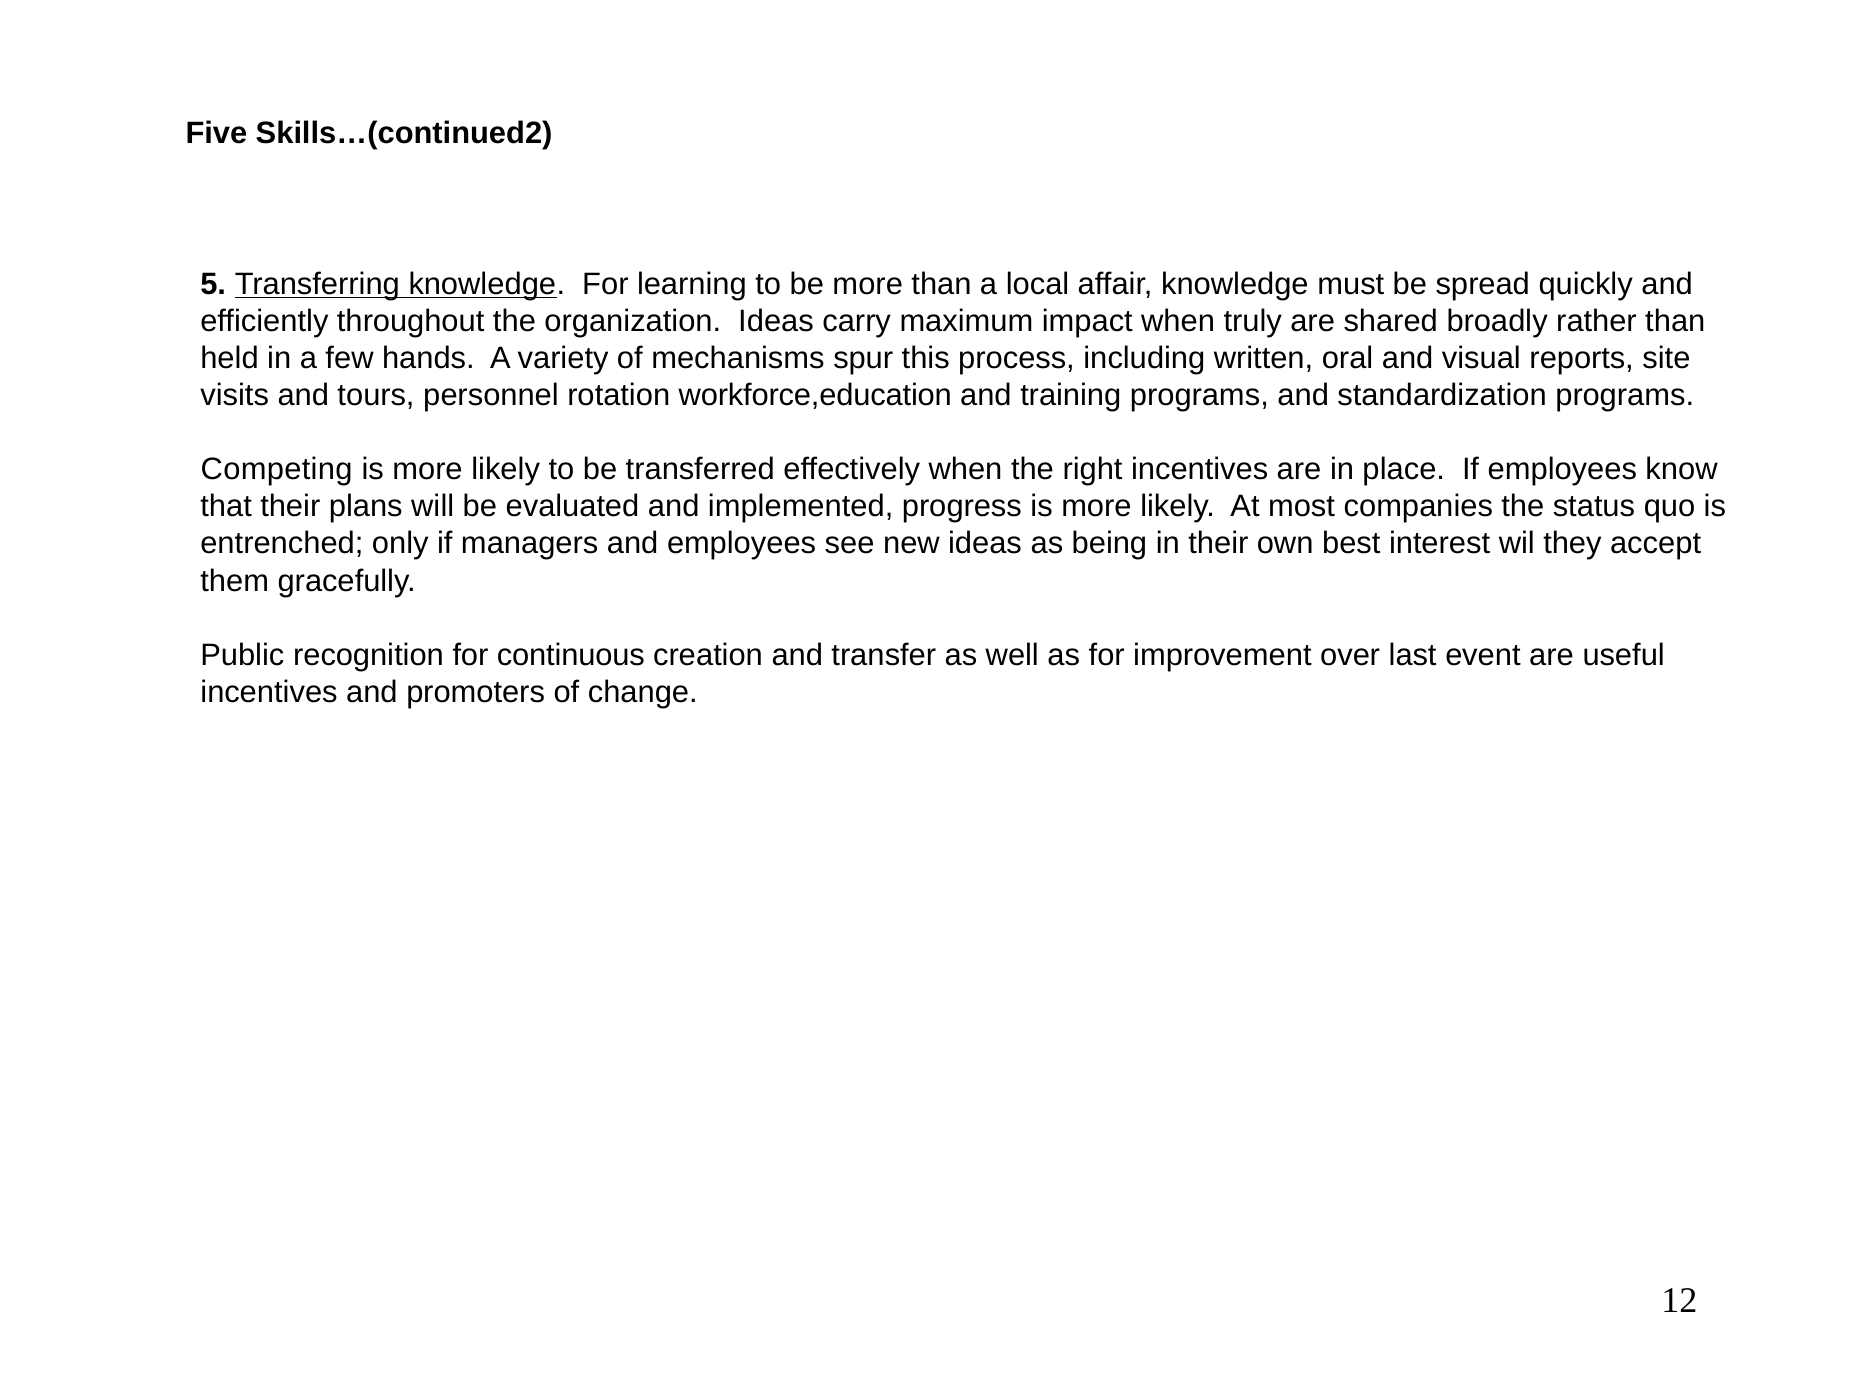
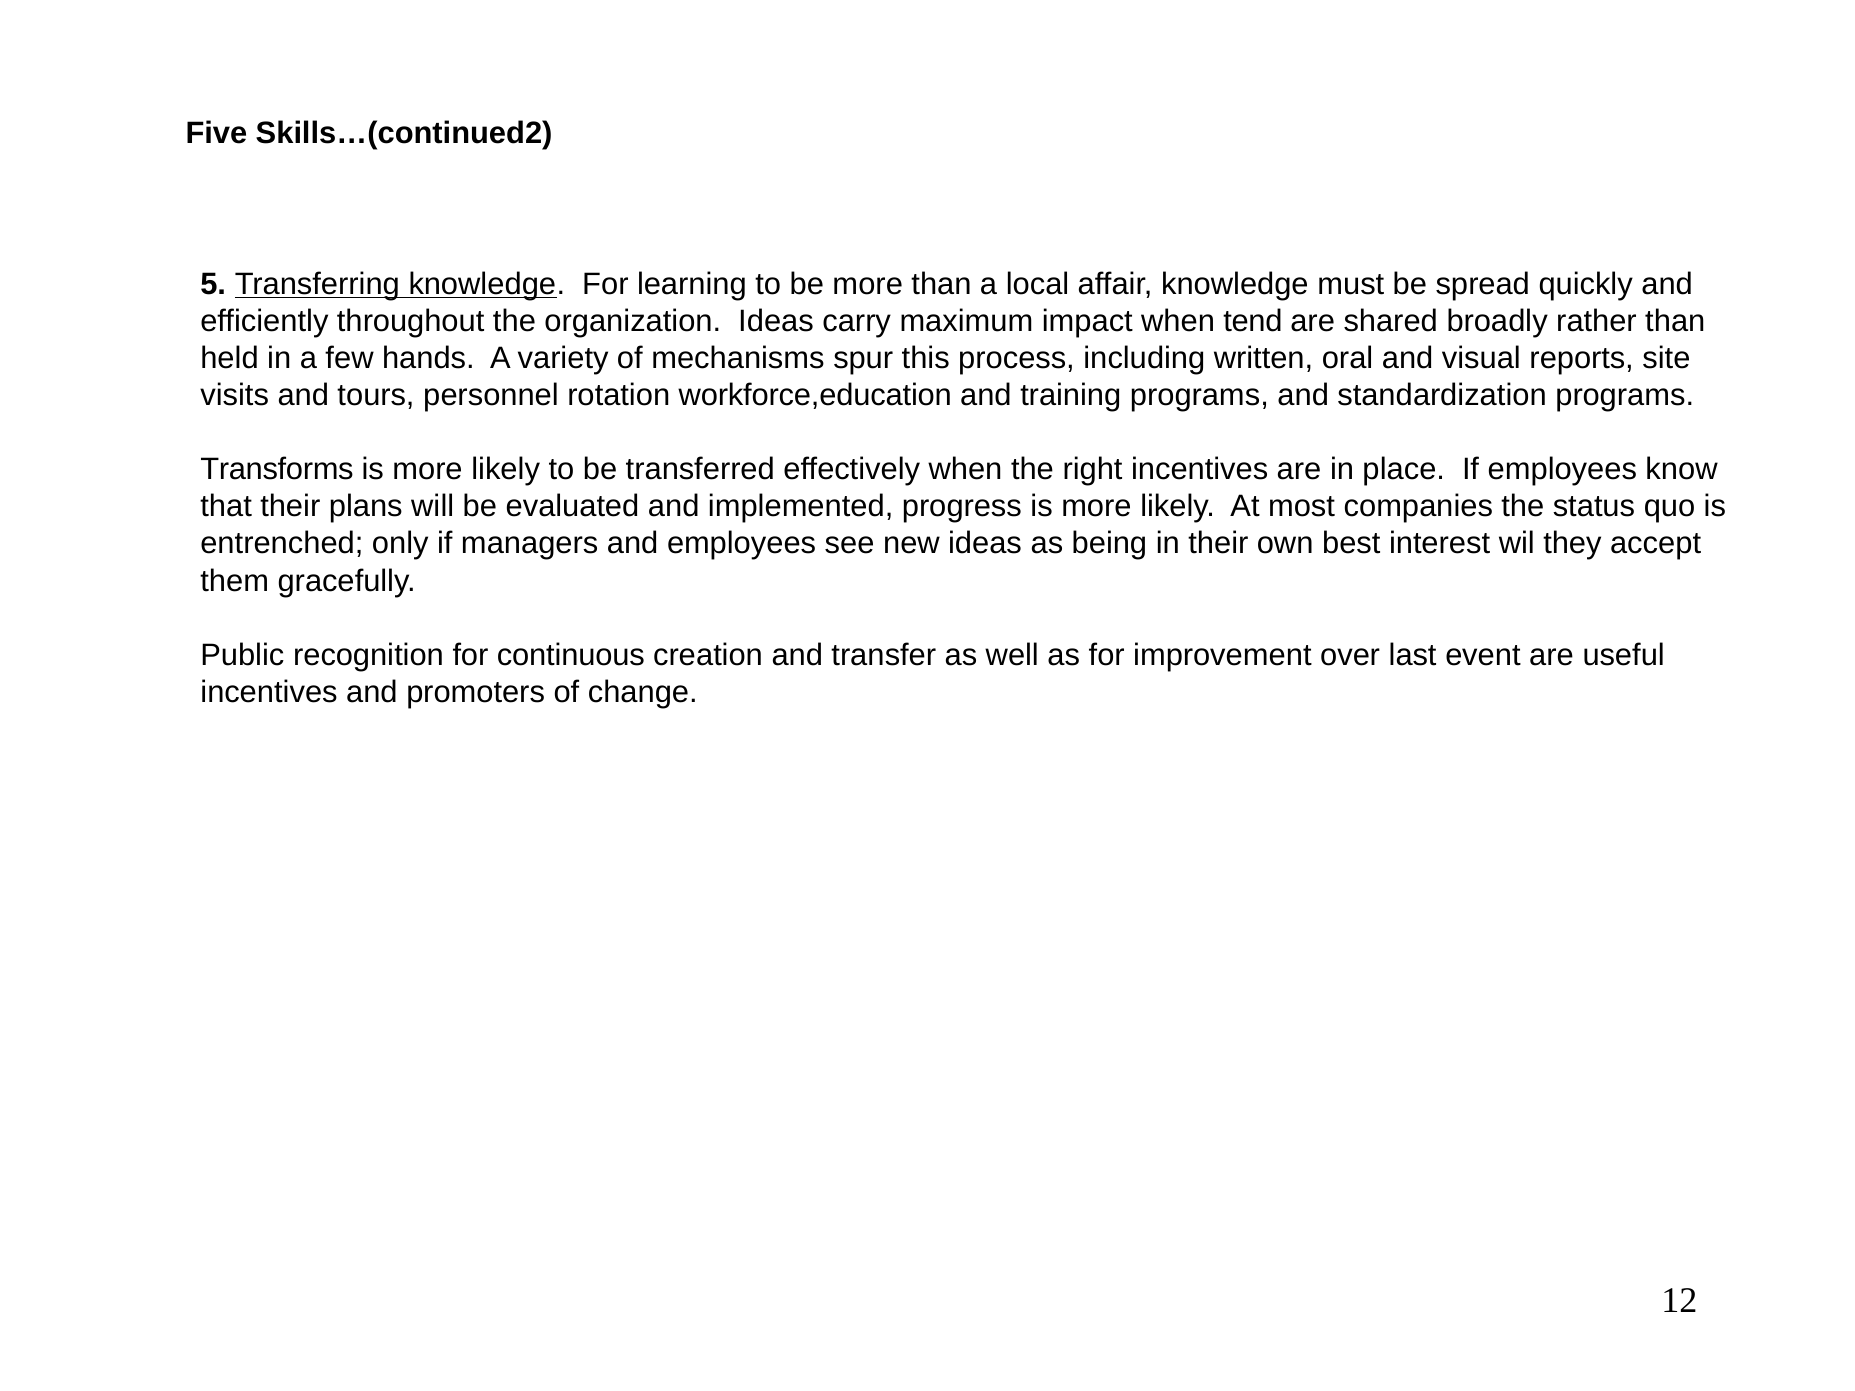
truly: truly -> tend (1253, 321)
Competing: Competing -> Transforms (277, 470)
